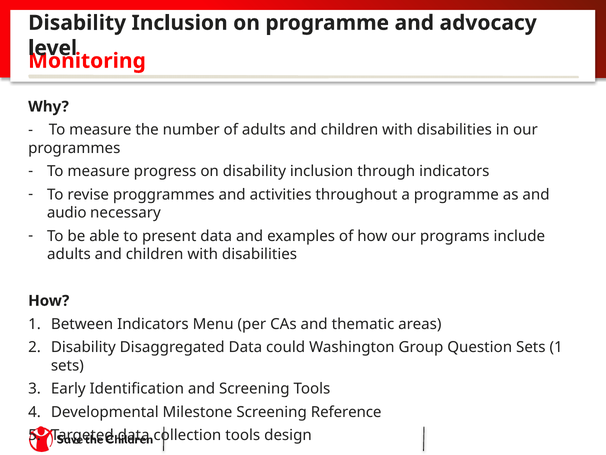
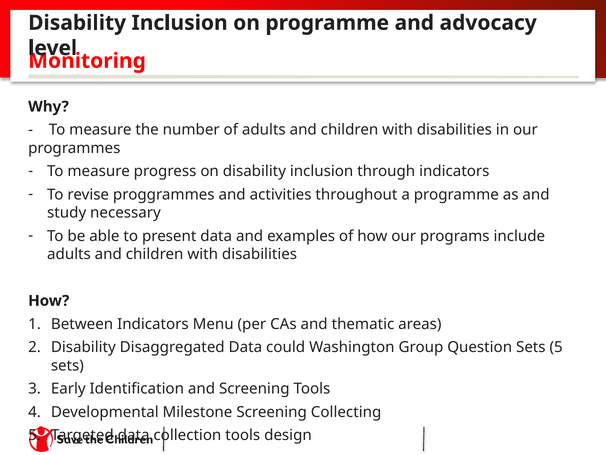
audio: audio -> study (67, 213)
Sets 1: 1 -> 5 (556, 347)
Reference: Reference -> Collecting (346, 412)
